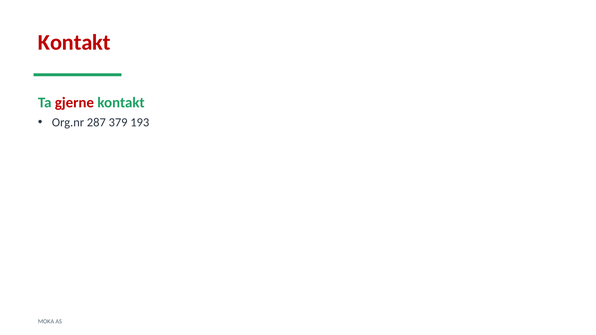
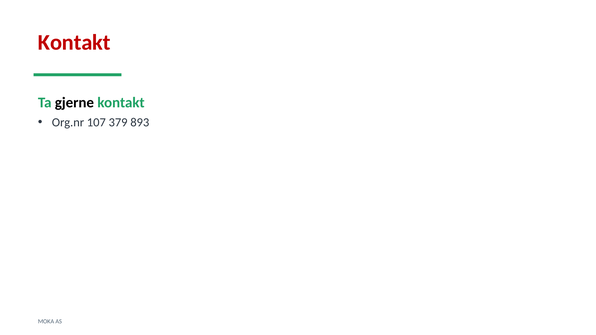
gjerne colour: red -> black (74, 103)
287: 287 -> 107 (96, 123)
193: 193 -> 893 (140, 123)
